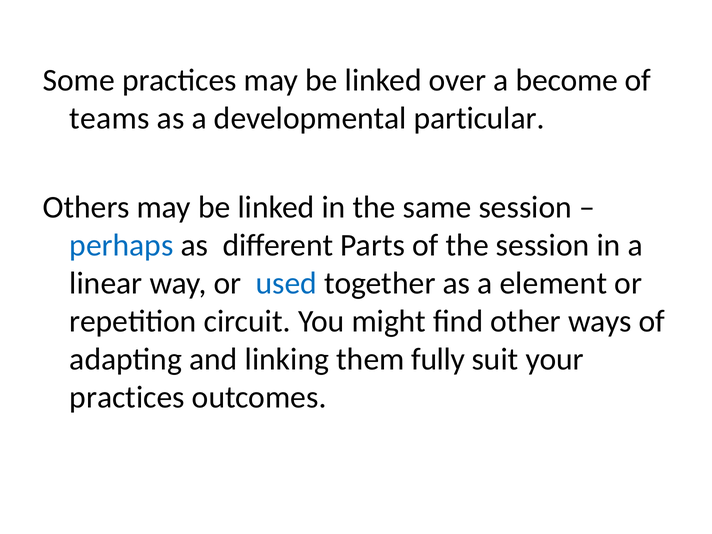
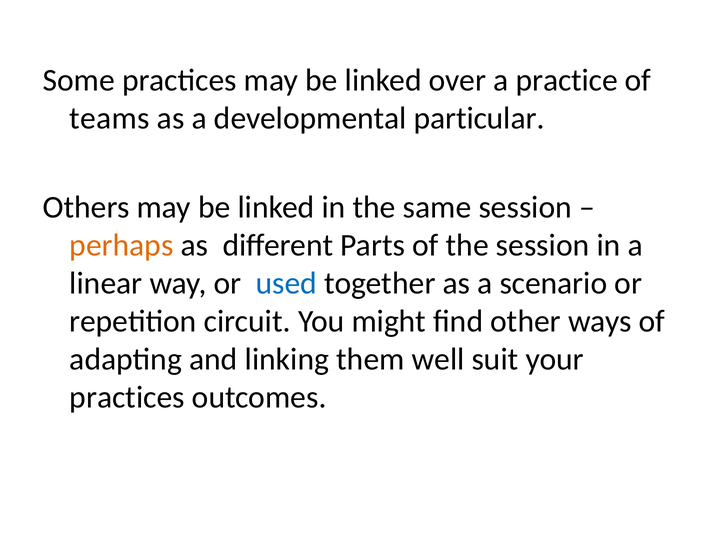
become: become -> practice (567, 80)
perhaps colour: blue -> orange (121, 245)
element: element -> scenario (553, 283)
fully: fully -> well (438, 359)
